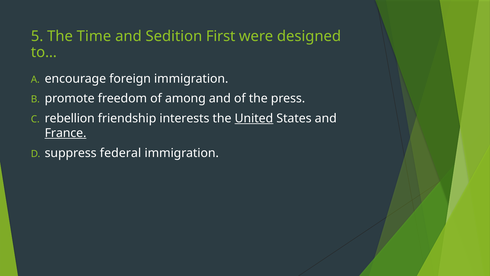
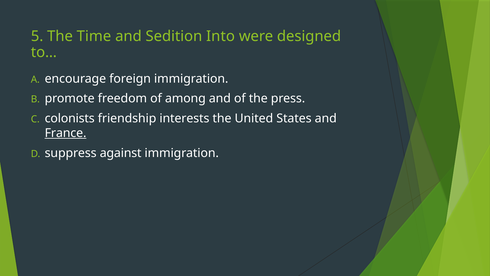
First: First -> Into (221, 36)
rebellion: rebellion -> colonists (70, 118)
United underline: present -> none (254, 118)
federal: federal -> against (121, 153)
